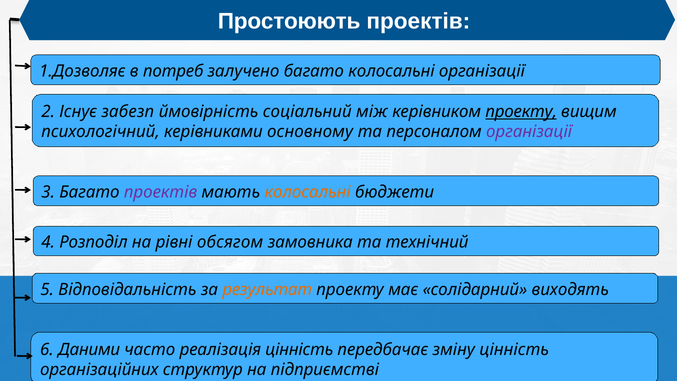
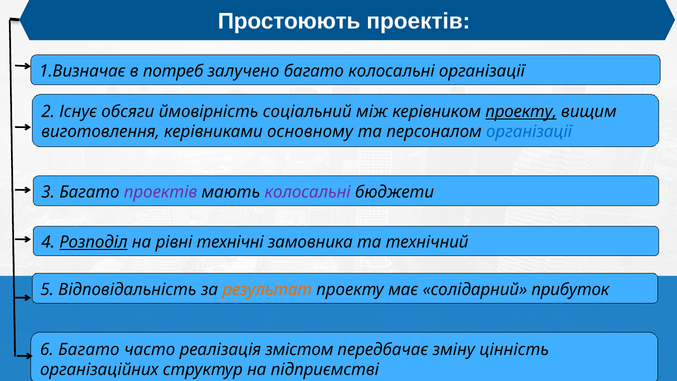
1.Дозволяє: 1.Дозволяє -> 1.Визначає (82, 71)
забезп: забезп -> обсяги (128, 112)
психологічний: психологічний -> виготовлення (101, 132)
організації colour: purple -> blue (529, 132)
колосальні colour: orange -> purple (308, 192)
Розподіл underline: none -> present (94, 242)
обсягом: обсягом -> технічні (230, 242)
виходять: виходять -> прибуток (570, 289)
6 Даними: Даними -> Багато (89, 349)
реалізація цінність: цінність -> змістом (299, 349)
